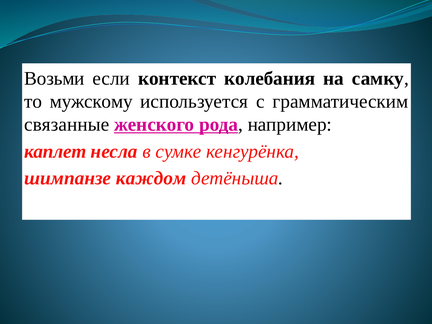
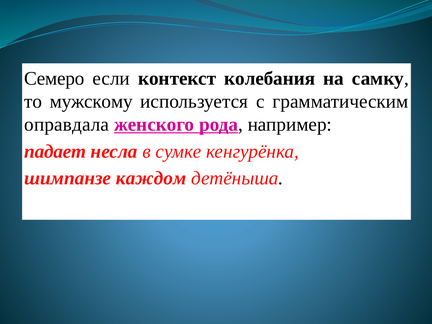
Возьми: Возьми -> Семеро (54, 78)
связанные: связанные -> оправдала (67, 124)
каплет: каплет -> падает (55, 151)
